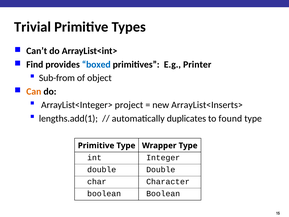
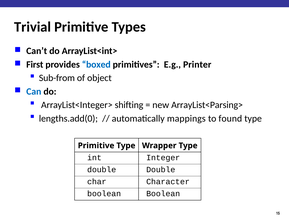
Find: Find -> First (35, 64)
Can colour: orange -> blue (34, 91)
project: project -> shifting (129, 105)
ArrayList<Inserts>: ArrayList<Inserts> -> ArrayList<Parsing> (207, 105)
lengths.add(1: lengths.add(1 -> lengths.add(0 (68, 118)
duplicates: duplicates -> mappings (186, 118)
